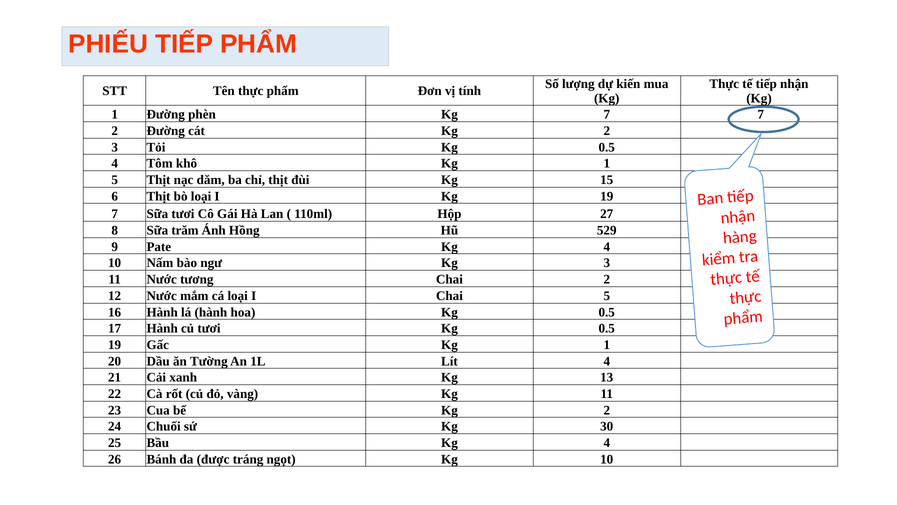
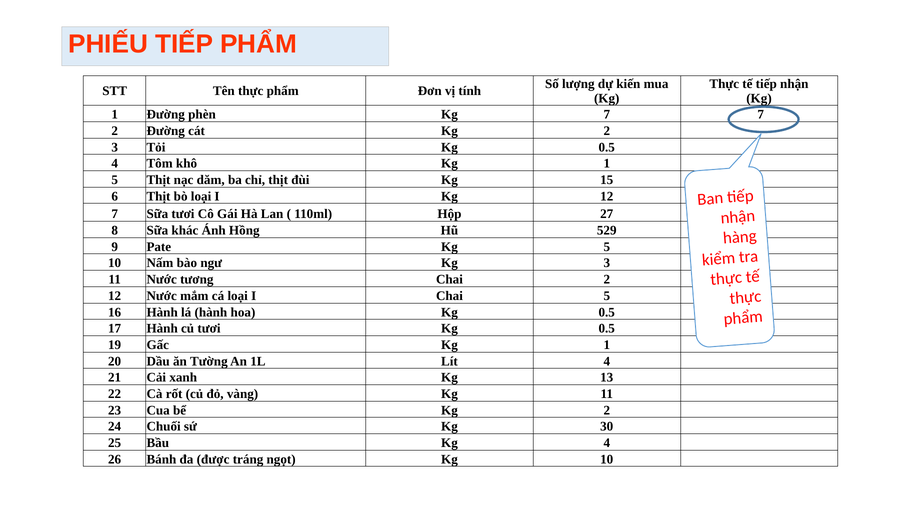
Kg 19: 19 -> 12 (607, 196)
trăm: trăm -> khác (185, 230)
Pate Kg 4: 4 -> 5 (607, 247)
